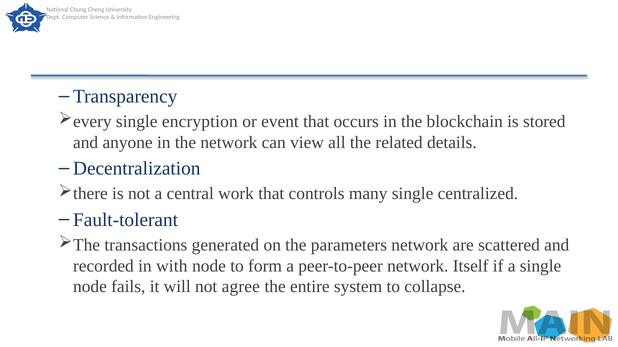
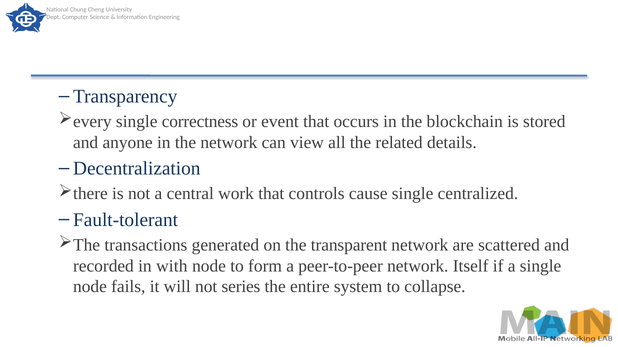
encryption: encryption -> correctness (200, 122)
many: many -> cause (368, 194)
parameters: parameters -> transparent (349, 245)
agree: agree -> series (241, 287)
